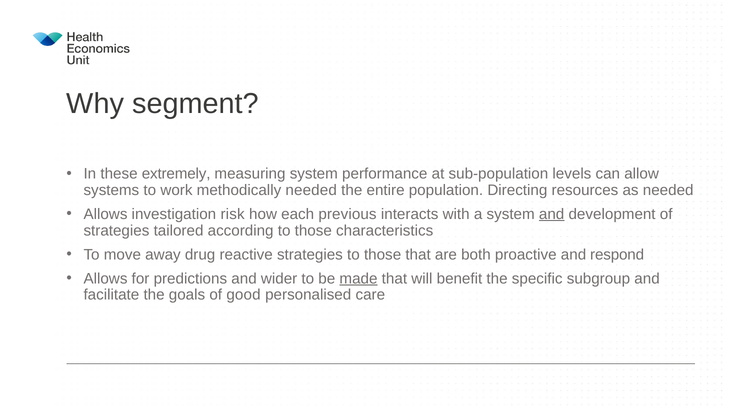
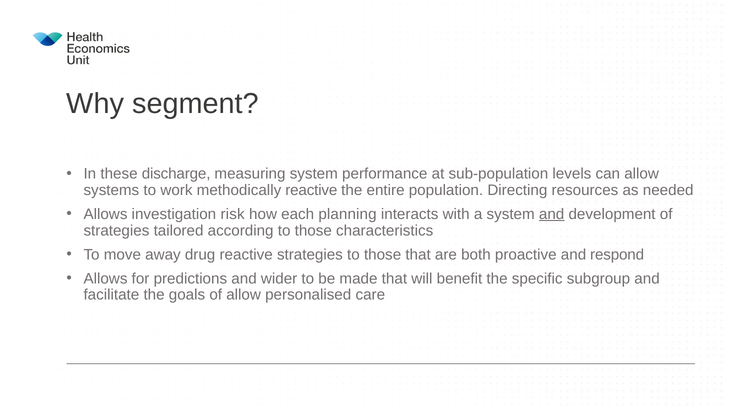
extremely: extremely -> discharge (176, 174)
methodically needed: needed -> reactive (311, 190)
previous: previous -> planning (347, 214)
made underline: present -> none (358, 279)
of good: good -> allow (244, 295)
